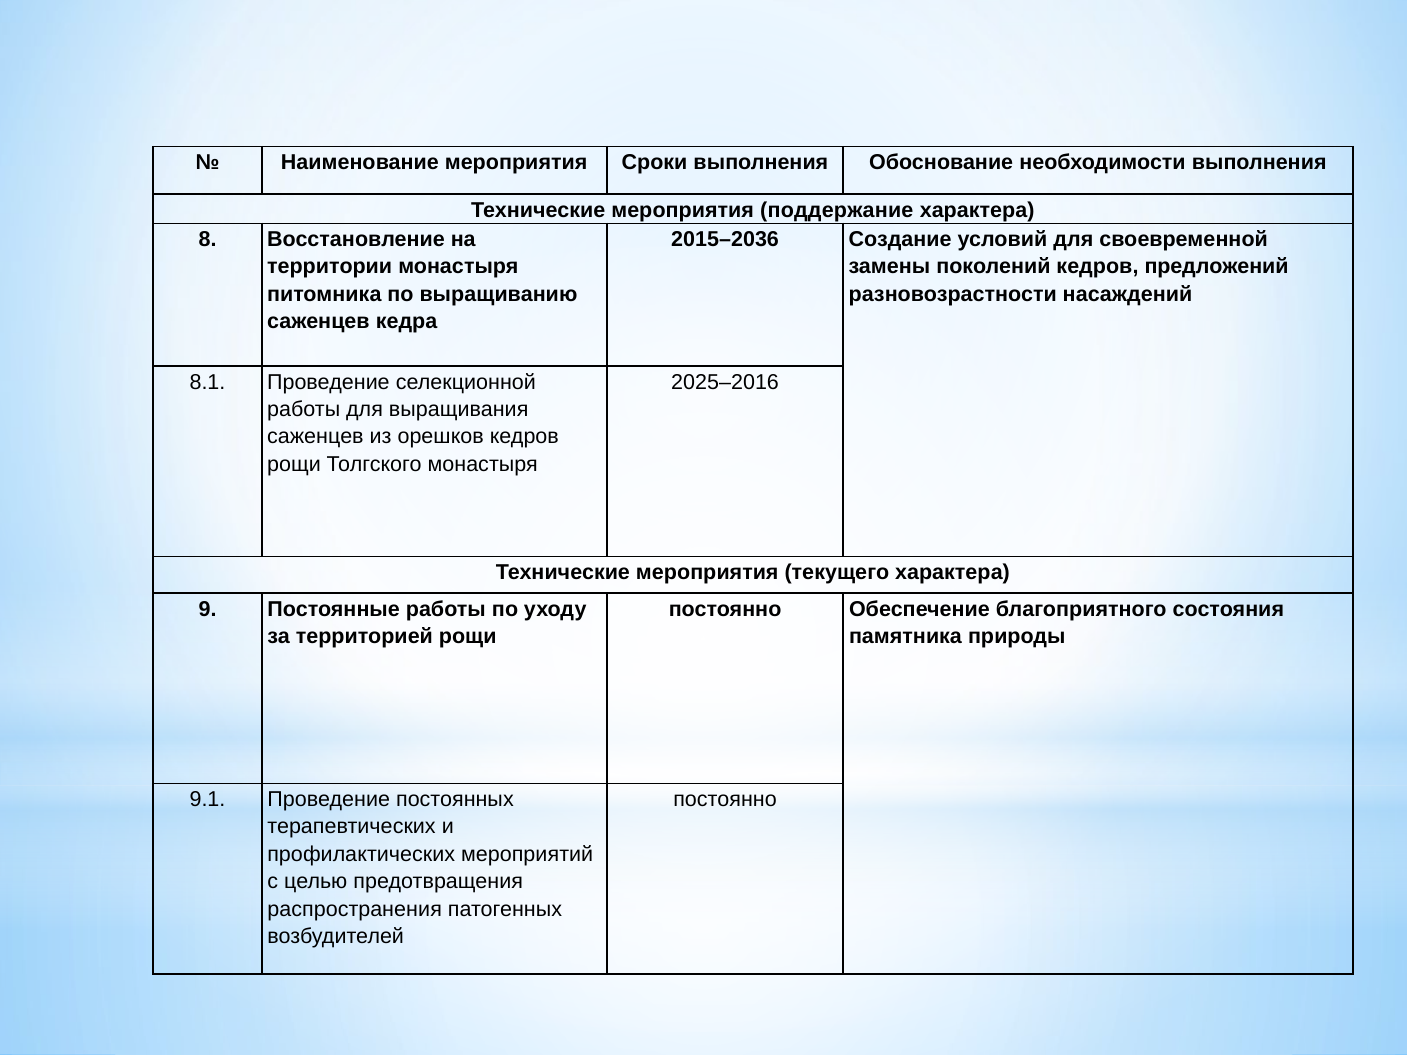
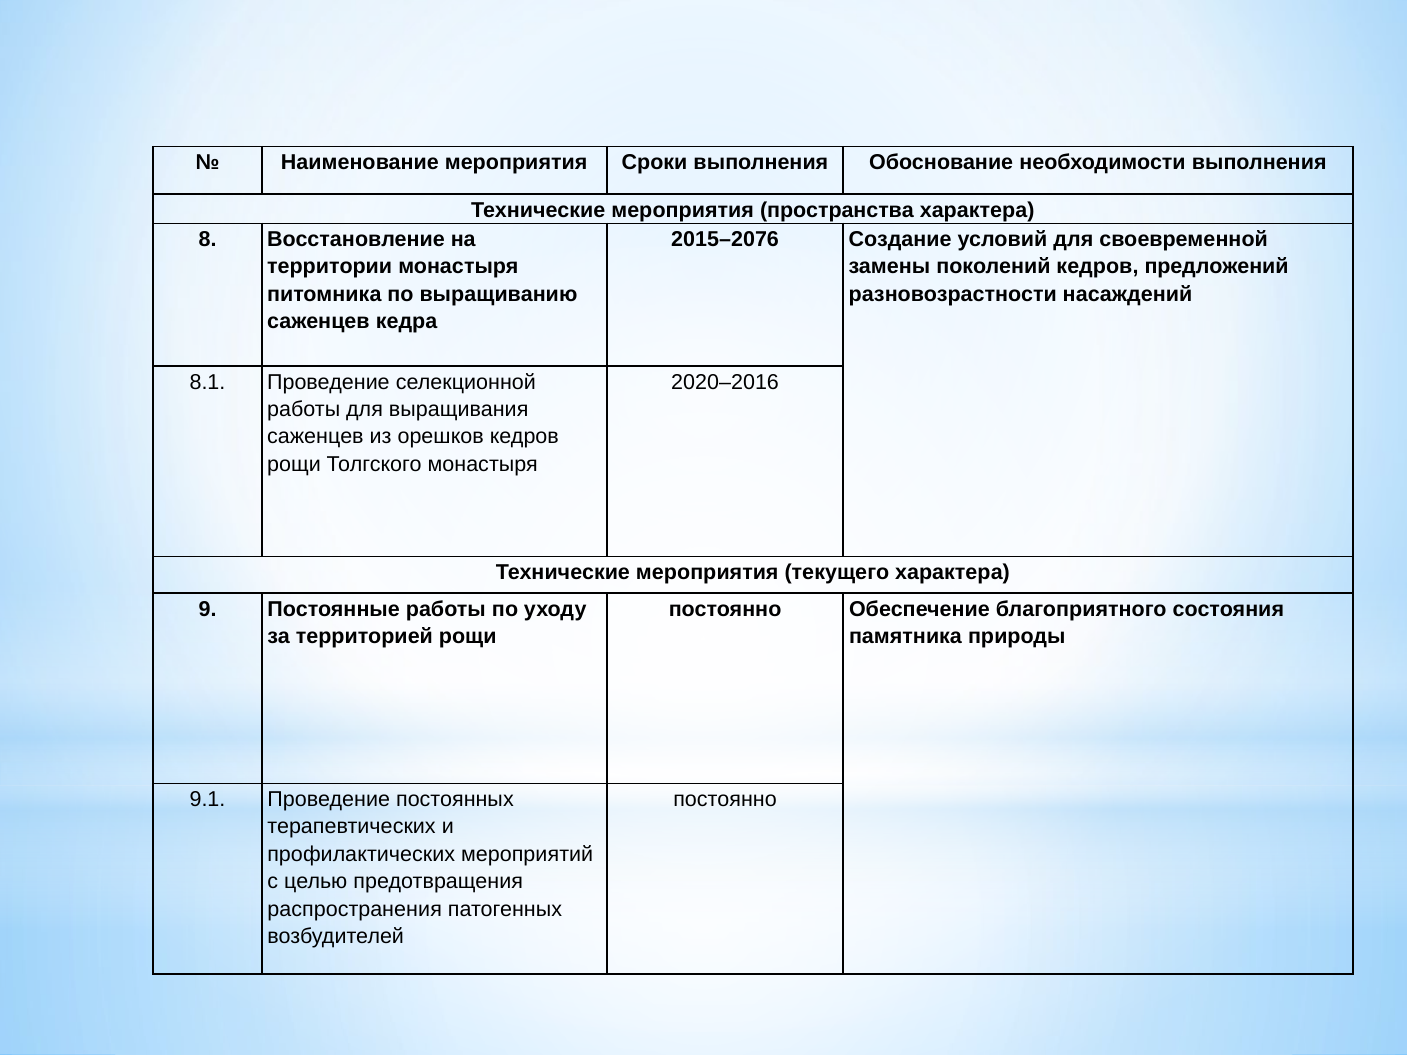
поддержание: поддержание -> пространства (837, 210)
2015–2036: 2015–2036 -> 2015–2076 (725, 239)
2025–2016: 2025–2016 -> 2020–2016 (725, 382)
